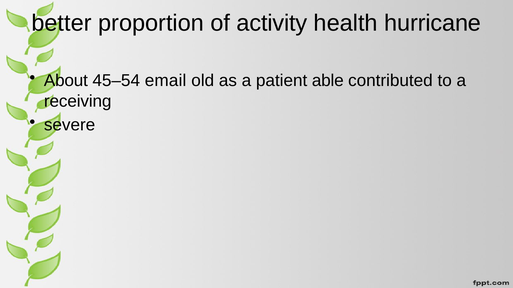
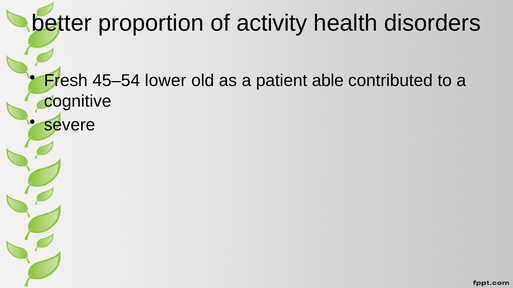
hurricane: hurricane -> disorders (433, 23)
About: About -> Fresh (66, 81)
email: email -> lower (166, 81)
receiving: receiving -> cognitive (78, 101)
